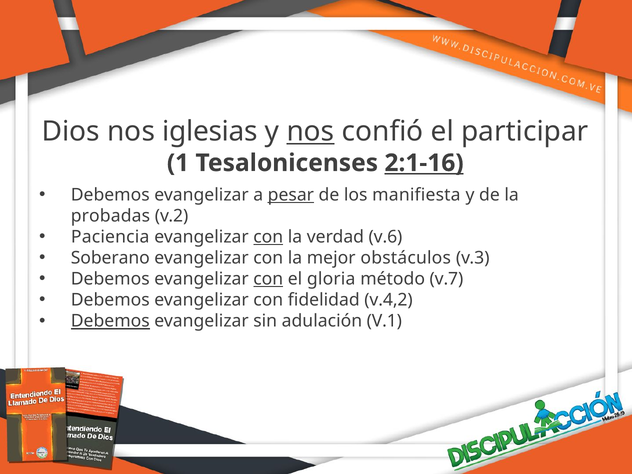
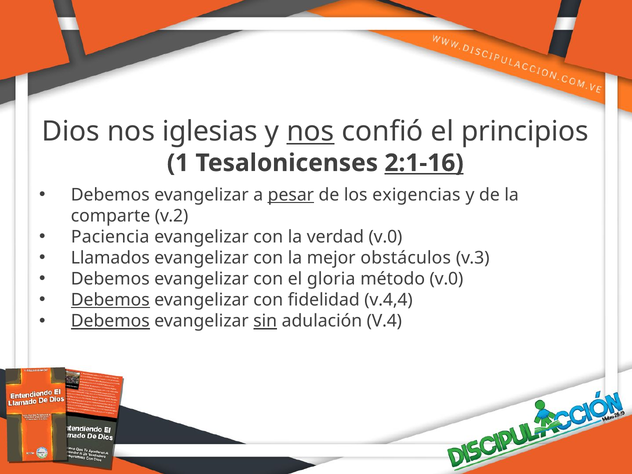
participar: participar -> principios (525, 132)
manifiesta: manifiesta -> exigencias (416, 195)
probadas: probadas -> comparte (111, 216)
con underline: present -> none (268, 237)
verdad v.6: v.6 -> v.0 (385, 237)
Soberano: Soberano -> Llamados (110, 258)
con underline: present -> none (268, 279)
método v.7: v.7 -> v.0 (446, 279)
Debemos underline: none -> present (110, 300)
v.4,2: v.4,2 -> v.4,4 (389, 300)
sin underline: none -> present (265, 321)
V.1: V.1 -> V.4 (384, 321)
